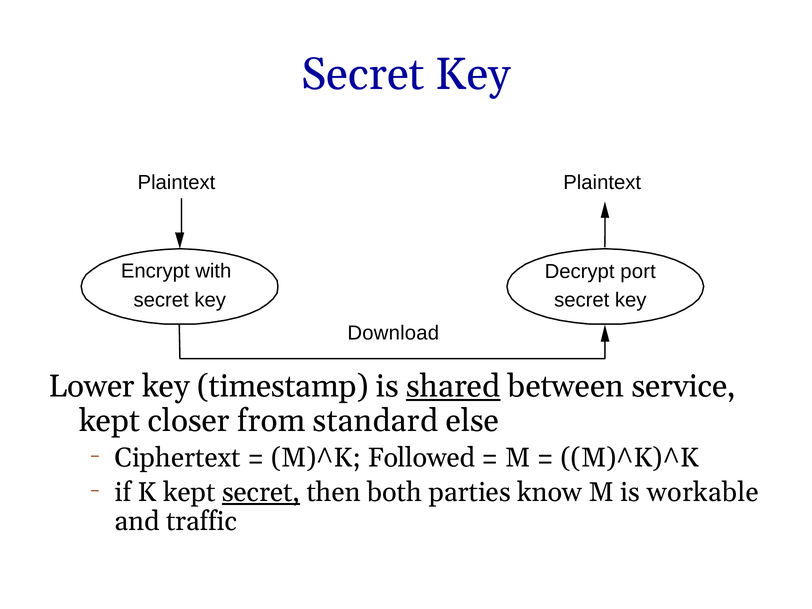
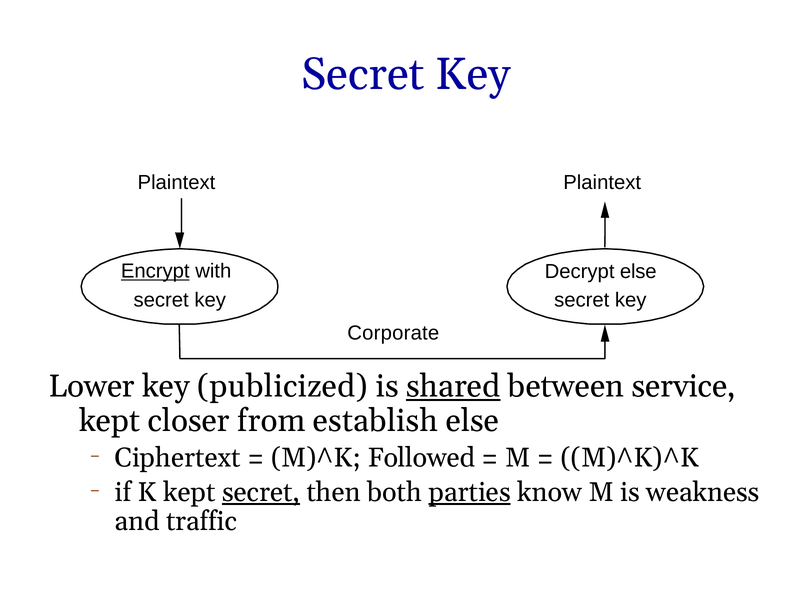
Encrypt underline: none -> present (155, 271)
Decrypt port: port -> else (638, 271)
Download: Download -> Corporate (393, 333)
timestamp: timestamp -> publicized (283, 386)
standard: standard -> establish (376, 421)
parties underline: none -> present (470, 492)
workable: workable -> weakness (703, 492)
